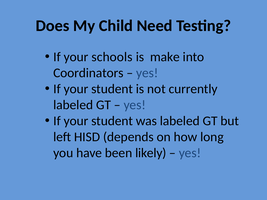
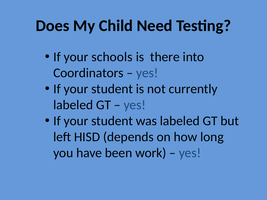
make: make -> there (165, 57)
likely: likely -> work (151, 153)
